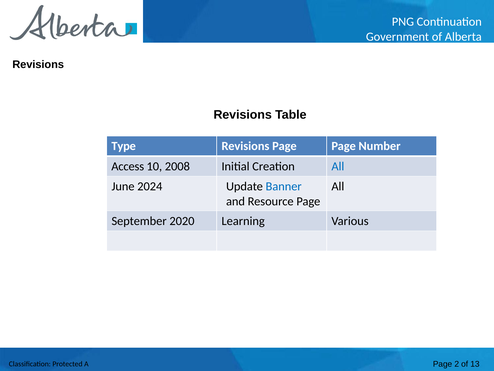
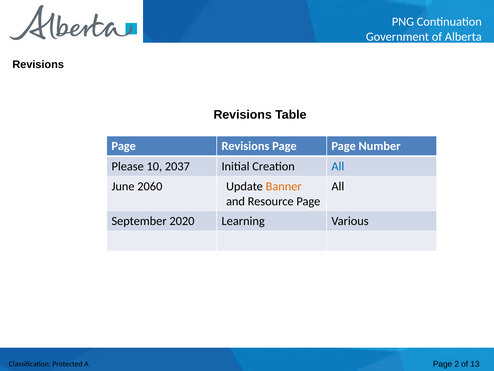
Type: Type -> Page (124, 146)
Access: Access -> Please (128, 166)
2008: 2008 -> 2037 (177, 166)
2024: 2024 -> 2060 (150, 186)
Banner colour: blue -> orange (284, 186)
